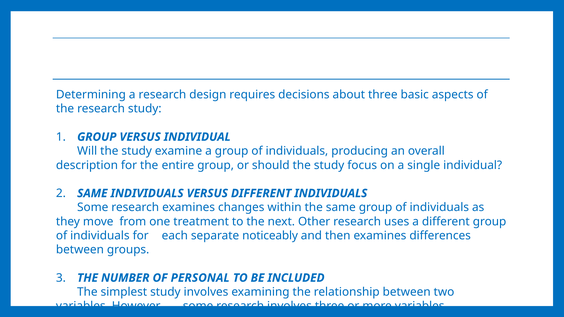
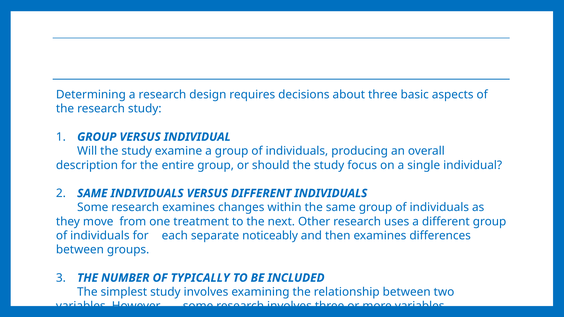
PERSONAL: PERSONAL -> TYPICALLY (200, 278)
